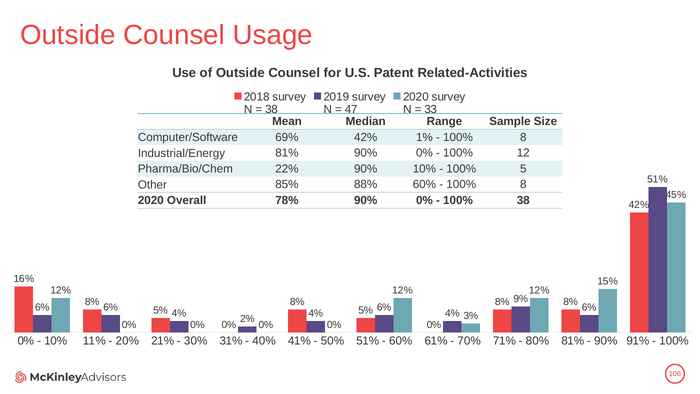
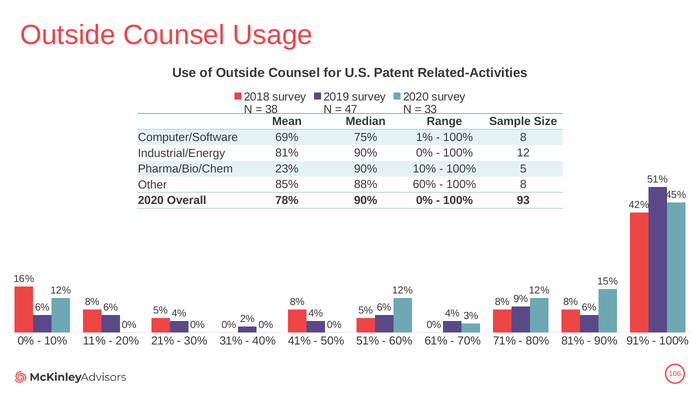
69% 42%: 42% -> 75% (366, 137)
22%: 22% -> 23% (287, 169)
100% 38: 38 -> 93 (523, 200)
